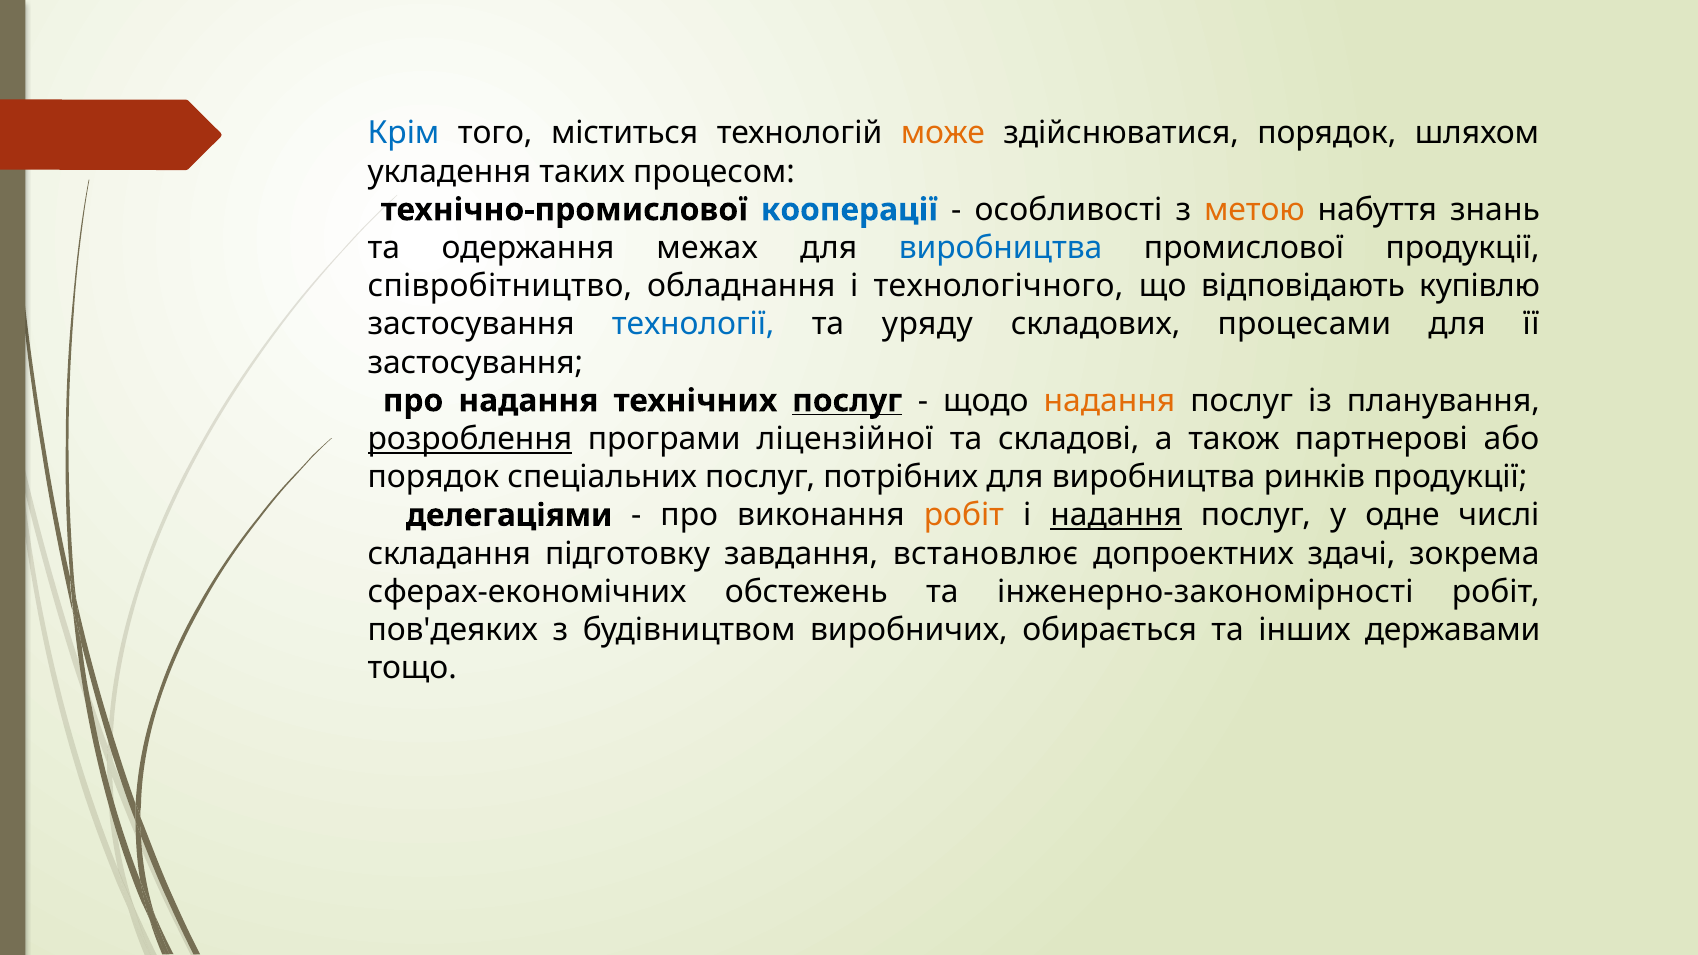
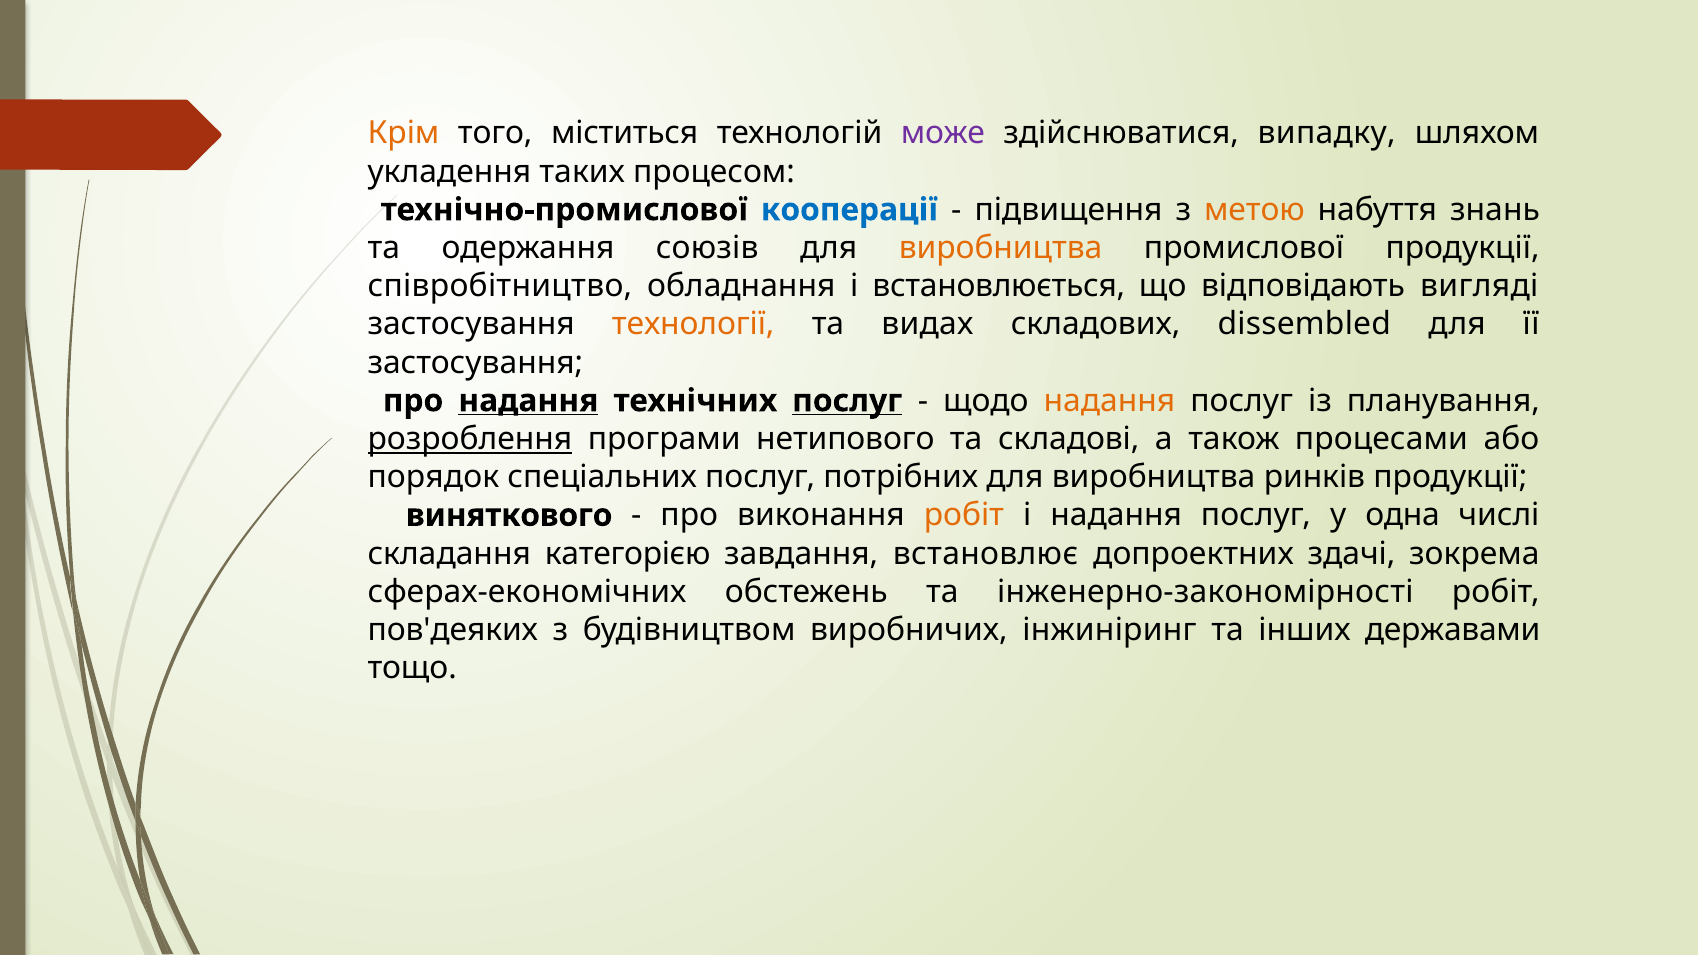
Крім colour: blue -> orange (403, 133)
може colour: orange -> purple (943, 133)
здійснюватися порядок: порядок -> випадку (1327, 133)
особливості: особливості -> підвищення (1069, 210)
межах: межах -> союзів (707, 248)
виробництва colour: blue -> orange (1001, 248)
технологічного: технологічного -> встановлюється (999, 286)
купівлю: купівлю -> вигляді (1479, 286)
технології colour: blue -> orange (693, 324)
уряду: уряду -> видах (927, 324)
процесами: процесами -> dissembled (1304, 324)
надання underline: none -> present (528, 401)
ліцензійної: ліцензійної -> нетипового (845, 439)
партнерові: партнерові -> процесами (1381, 439)
делегаціями: делегаціями -> виняткового (509, 515)
надання underline: present -> none (1116, 515)
одне: одне -> одна (1403, 515)
підготовку: підготовку -> категорією (628, 554)
обирається: обирається -> інжиніринг (1109, 630)
